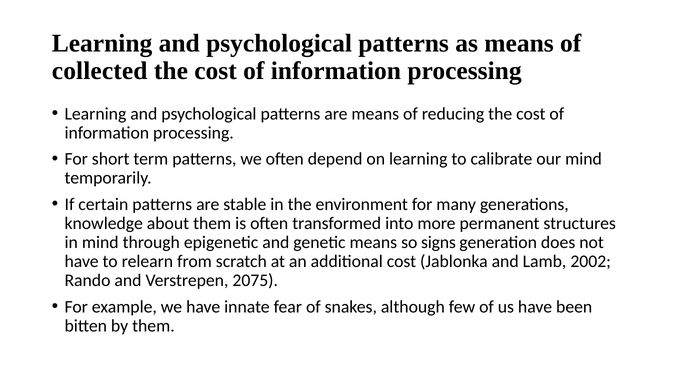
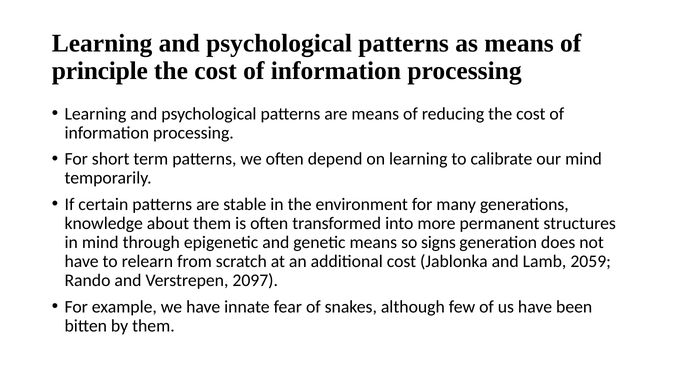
collected: collected -> principle (100, 71)
2002: 2002 -> 2059 (591, 262)
2075: 2075 -> 2097 (255, 281)
